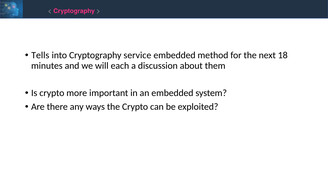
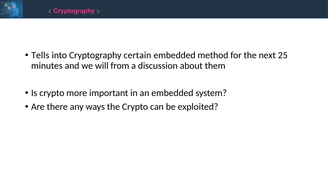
service: service -> certain (137, 55)
18: 18 -> 25 (283, 55)
each: each -> from (120, 66)
